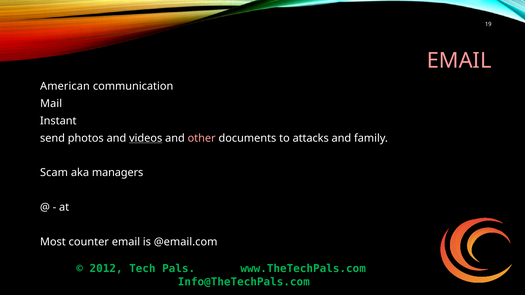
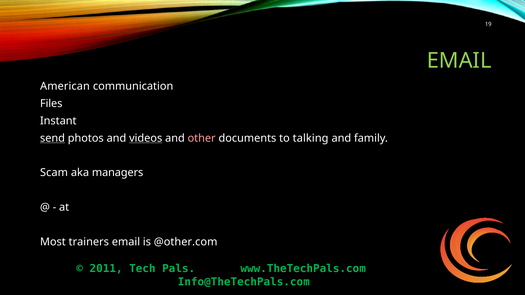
EMAIL colour: pink -> light green (459, 61)
Mail: Mail -> Files (51, 104)
send underline: none -> present (52, 138)
attacks: attacks -> talking (311, 138)
counter: counter -> trainers (89, 242)
@email.com: @email.com -> @other.com (186, 242)
2012: 2012 -> 2011 (106, 269)
